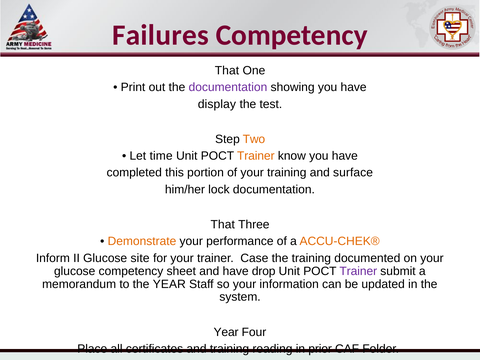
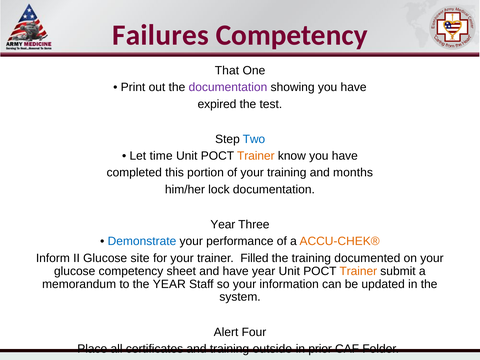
display: display -> expired (217, 104)
Two colour: orange -> blue (254, 139)
surface: surface -> months (353, 173)
That: That -> Year (223, 225)
Demonstrate colour: orange -> blue (142, 241)
Case: Case -> Filled (254, 258)
have drop: drop -> year (264, 271)
Trainer colour: purple -> orange (358, 271)
Year: Year -> Alert (226, 332)
reading: reading -> outside (272, 349)
